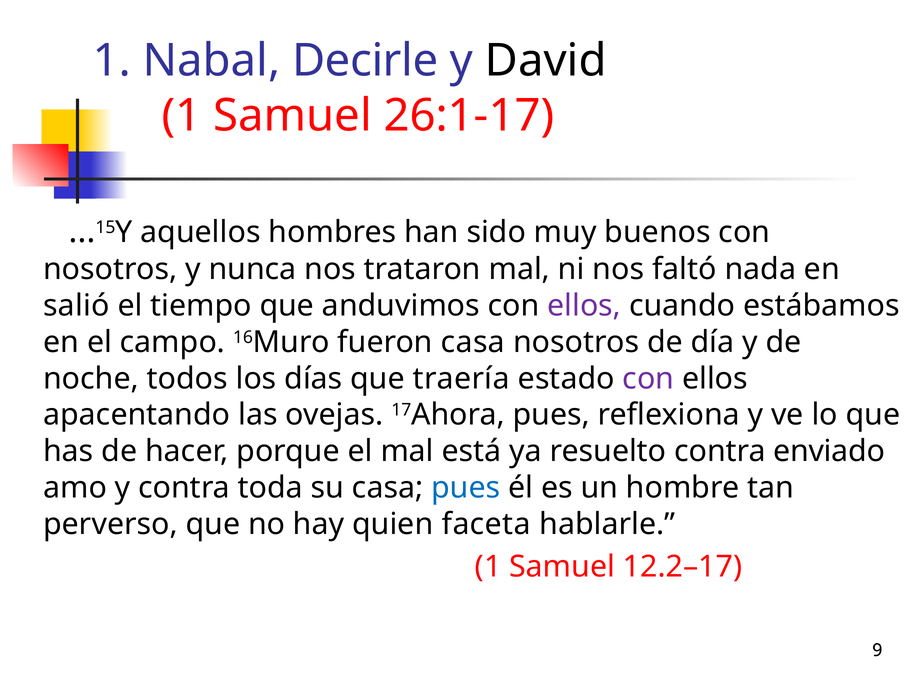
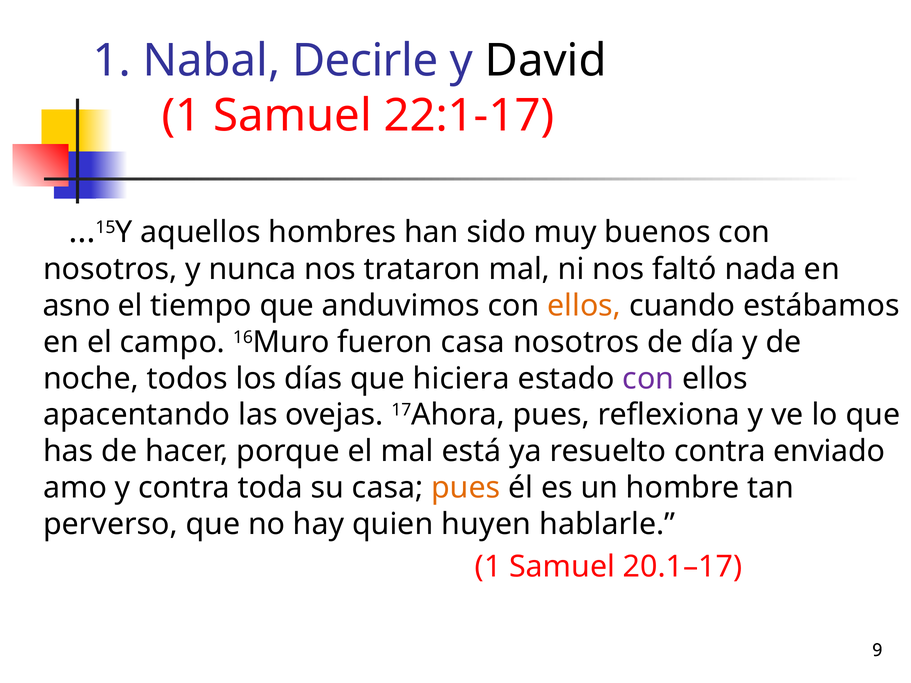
26:1-17: 26:1-17 -> 22:1-17 (469, 116)
salió: salió -> asno (77, 306)
ellos colour: purple -> orange (584, 306)
traería: traería -> hiciera (461, 379)
pues colour: blue -> orange (466, 488)
faceta: faceta -> huyen (486, 524)
12.2–17: 12.2–17 -> 20.1–17 (683, 567)
